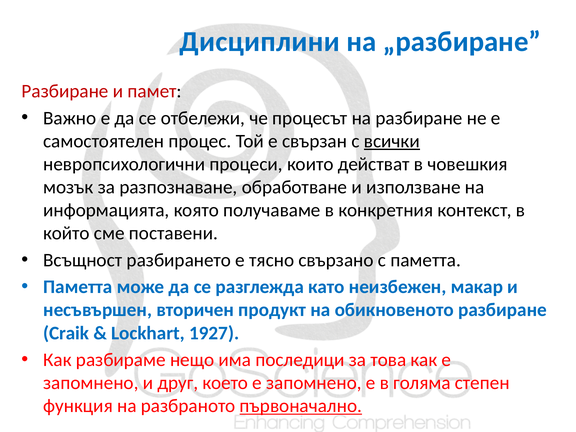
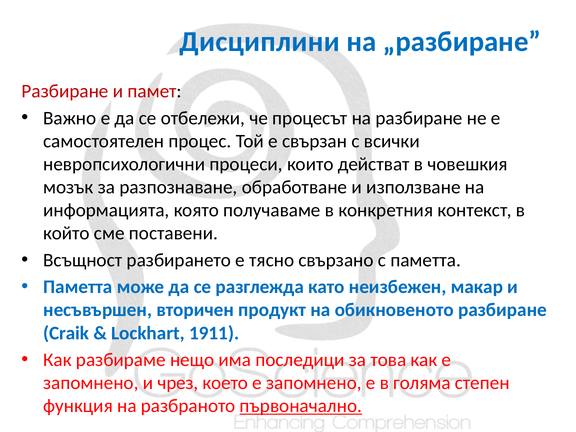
всички underline: present -> none (392, 141)
1927: 1927 -> 1911 (214, 333)
друг: друг -> чрез (178, 383)
